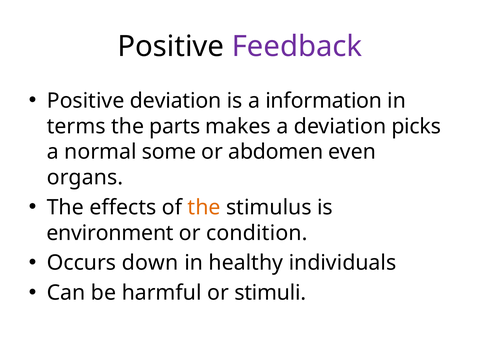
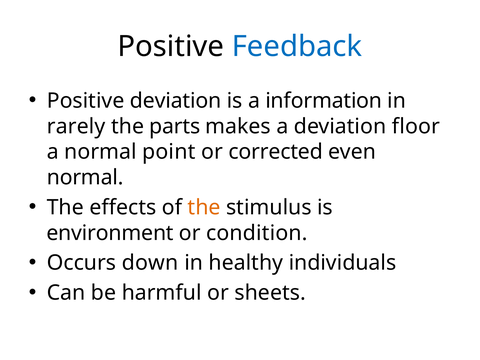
Feedback colour: purple -> blue (297, 46)
terms: terms -> rarely (76, 126)
picks: picks -> floor (416, 126)
some: some -> point (169, 152)
abdomen: abdomen -> corrected (276, 152)
organs: organs -> normal (85, 178)
stimuli: stimuli -> sheets (270, 293)
